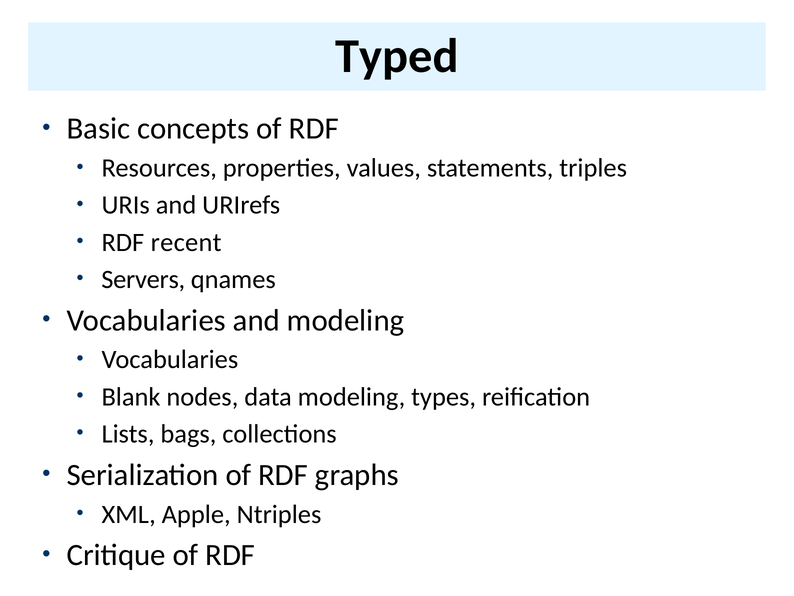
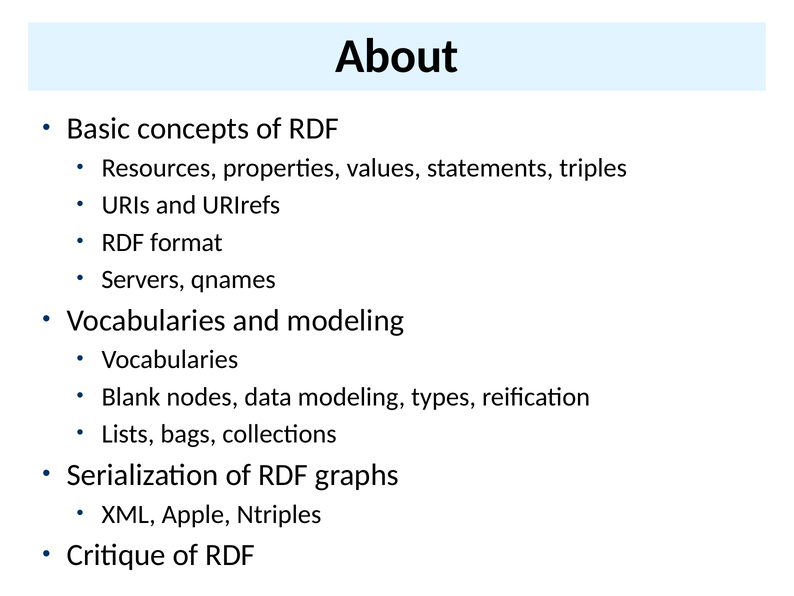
Typed: Typed -> About (397, 56)
recent: recent -> format (186, 242)
